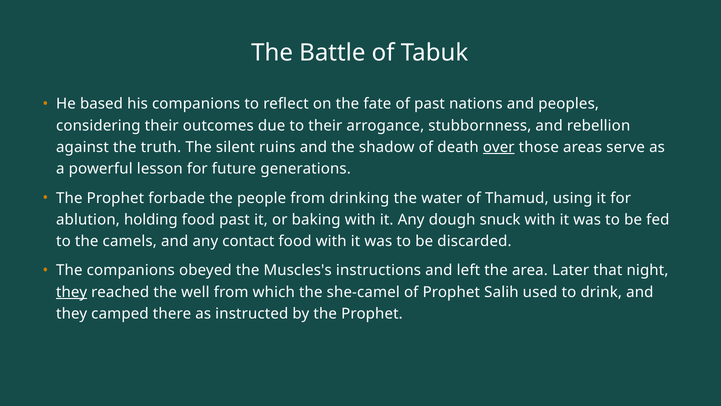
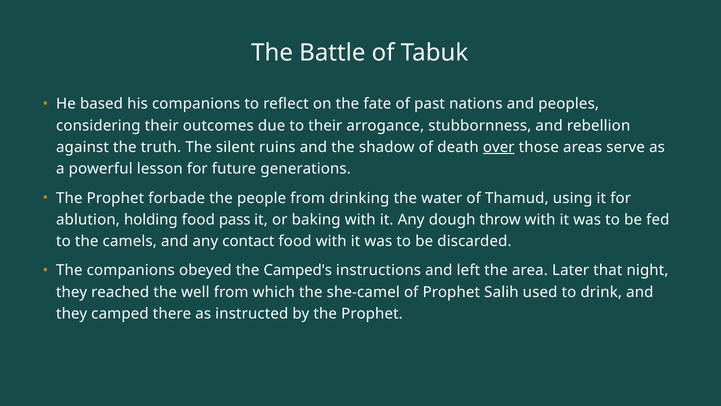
food past: past -> pass (235, 219)
snuck: snuck -> throw (500, 219)
Muscles's: Muscles's -> Camped's (298, 270)
they underline: present -> none (72, 292)
